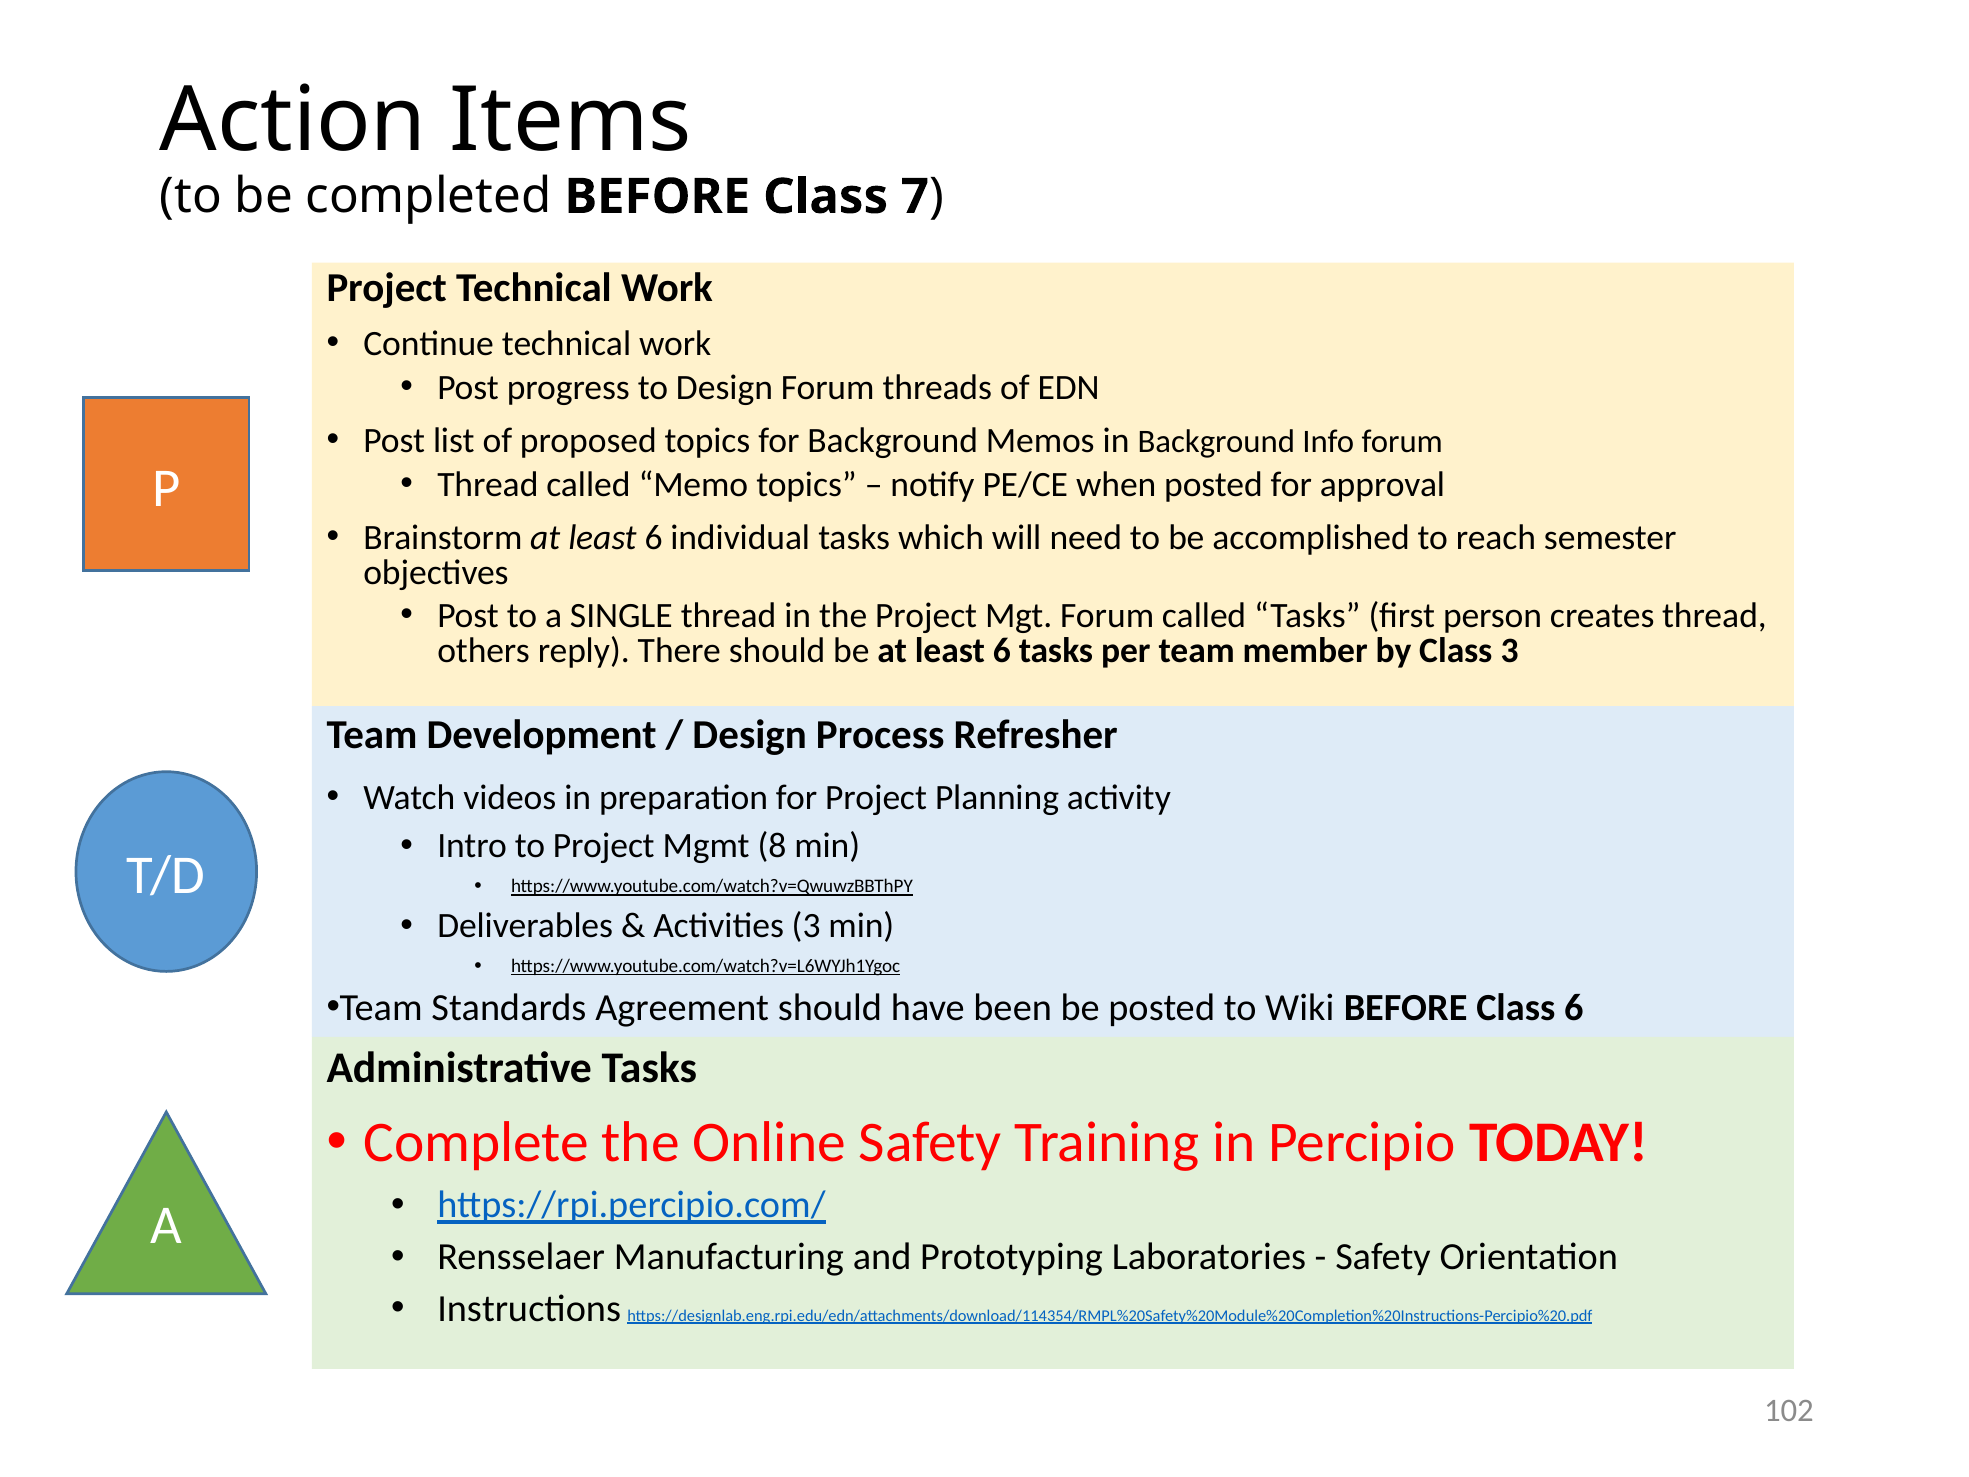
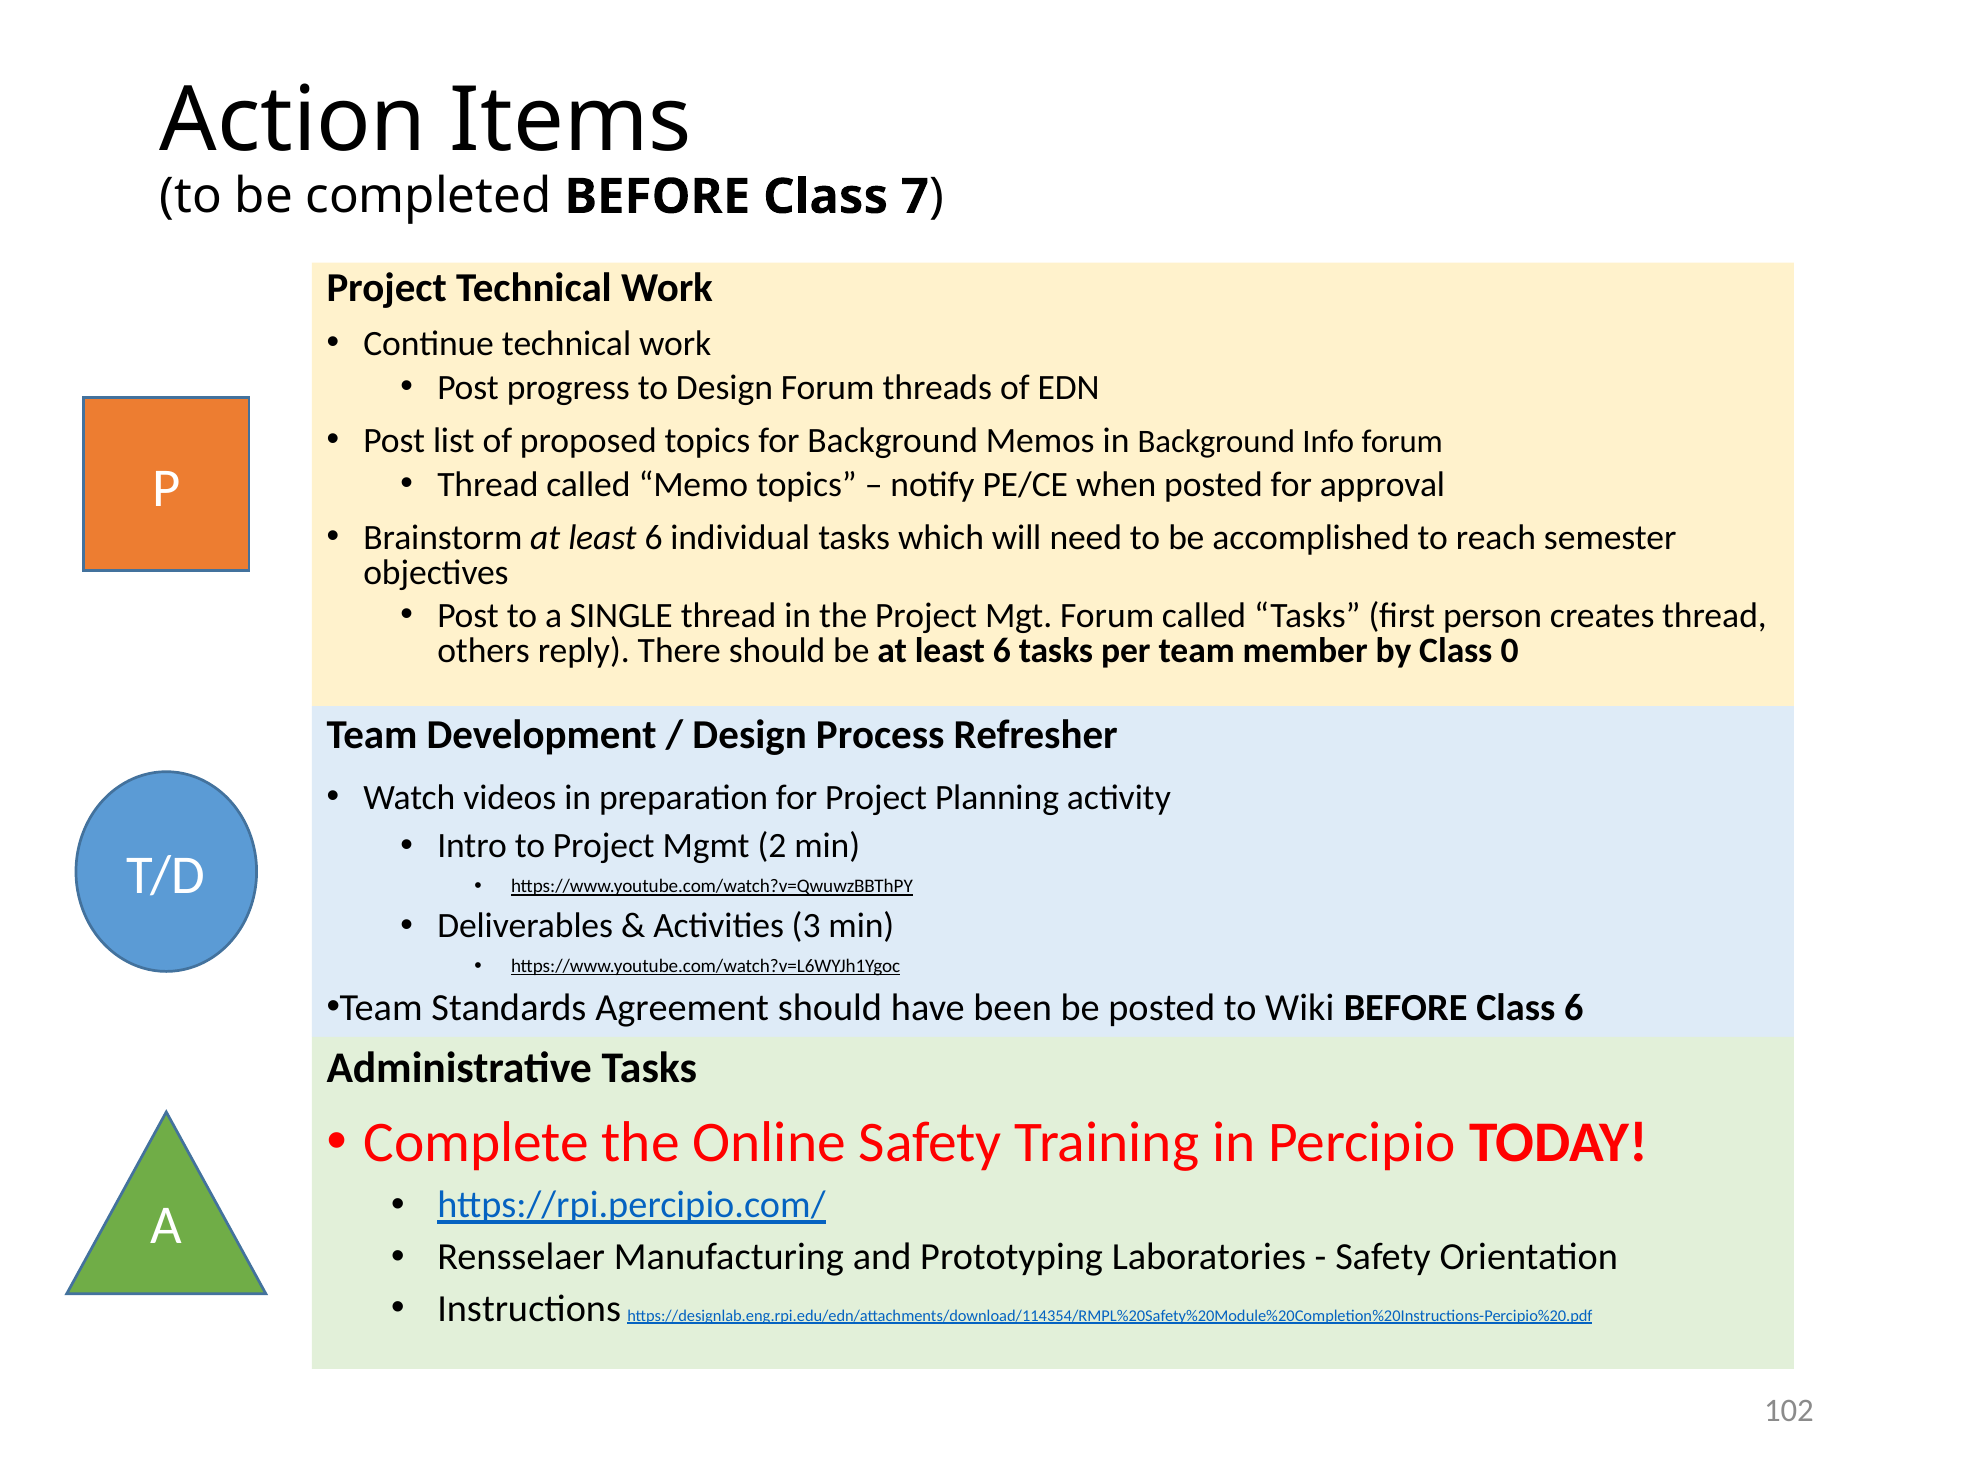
Class 3: 3 -> 0 (1510, 651)
8: 8 -> 2 (772, 846)
